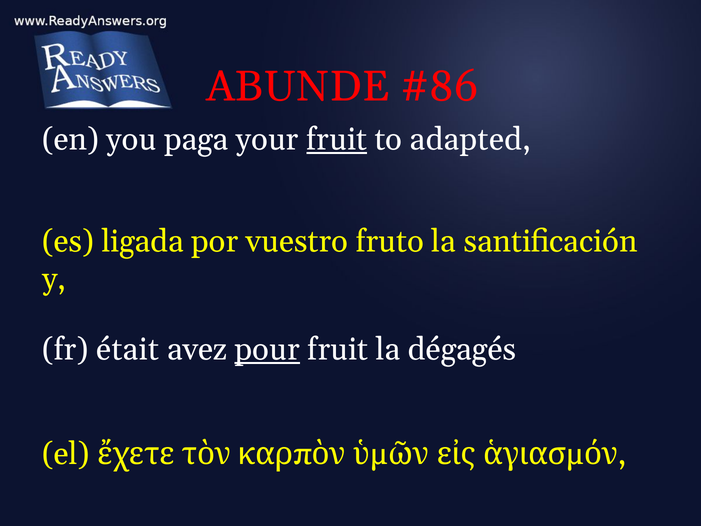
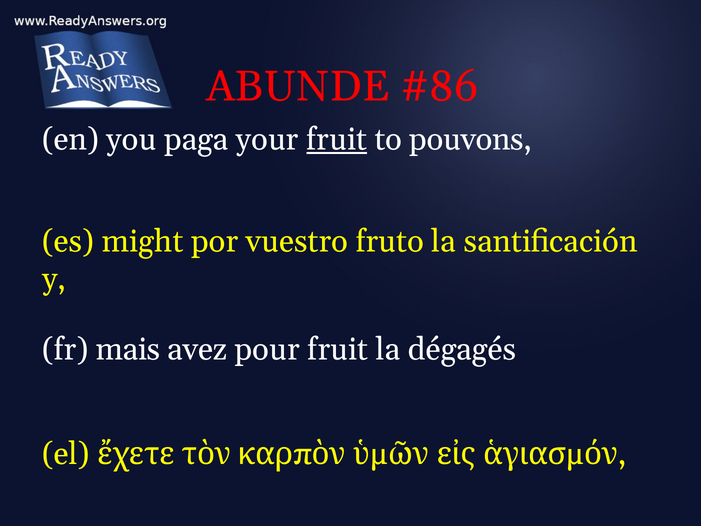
adapted: adapted -> pouvons (471, 140)
ligada: ligada -> might (142, 241)
était: était -> mais (128, 349)
pour underline: present -> none (267, 349)
